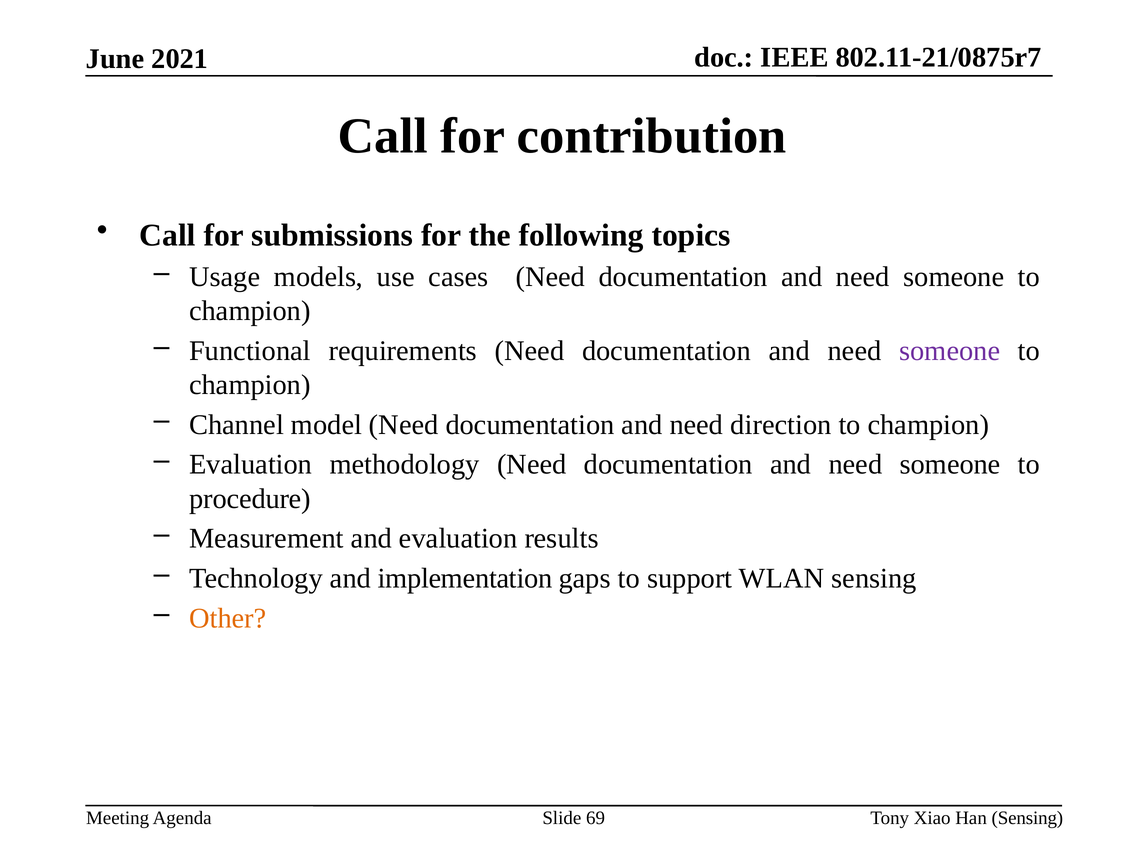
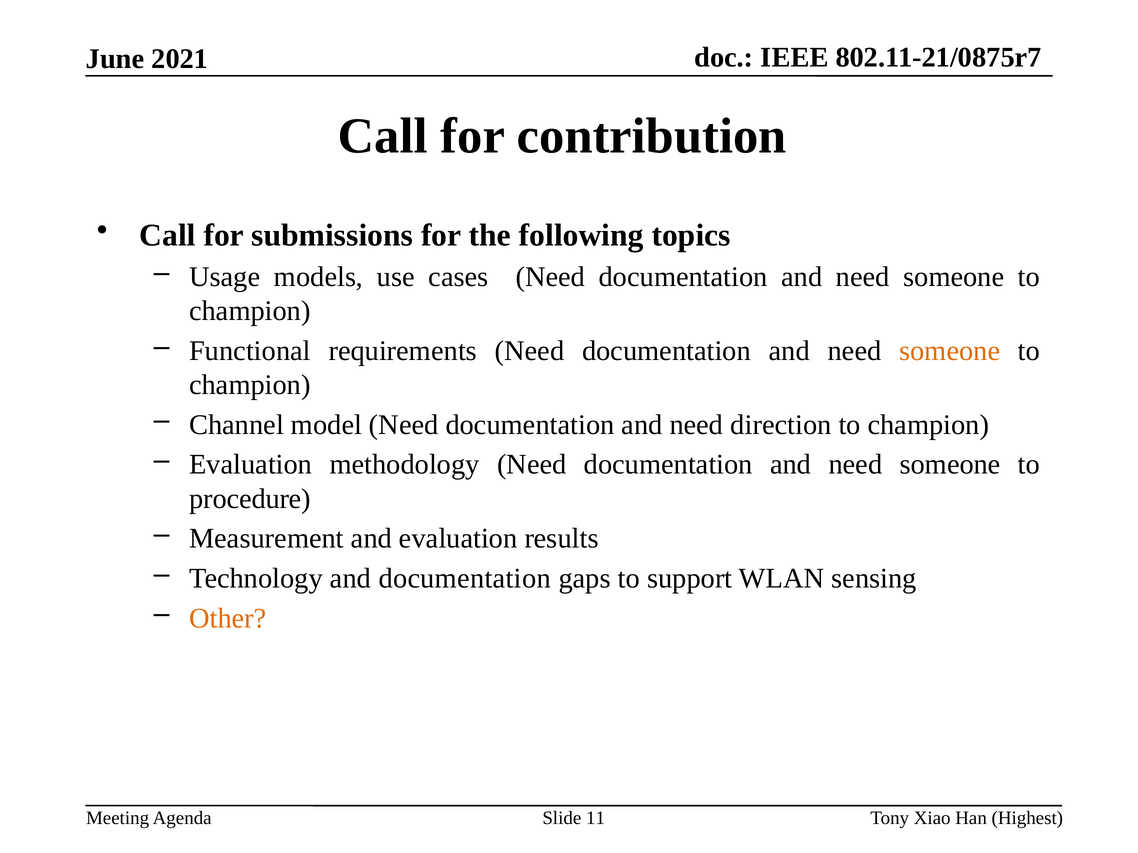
someone colour: purple -> orange (950, 351)
and implementation: implementation -> documentation (465, 579)
69: 69 -> 11 (596, 819)
Han Sensing: Sensing -> Highest (1027, 819)
